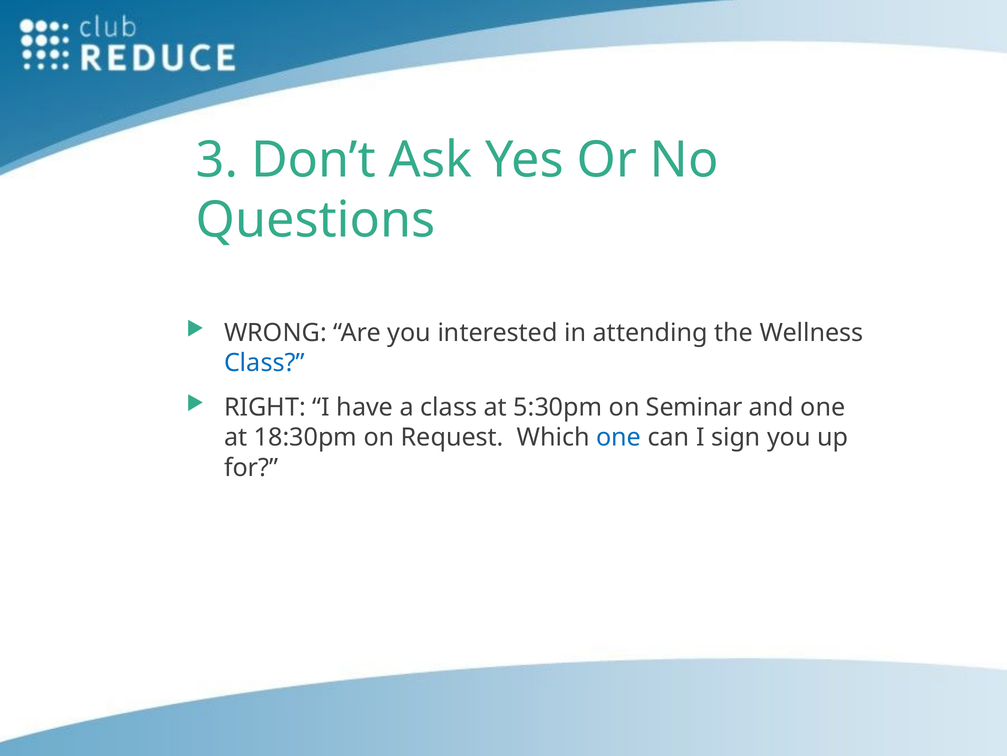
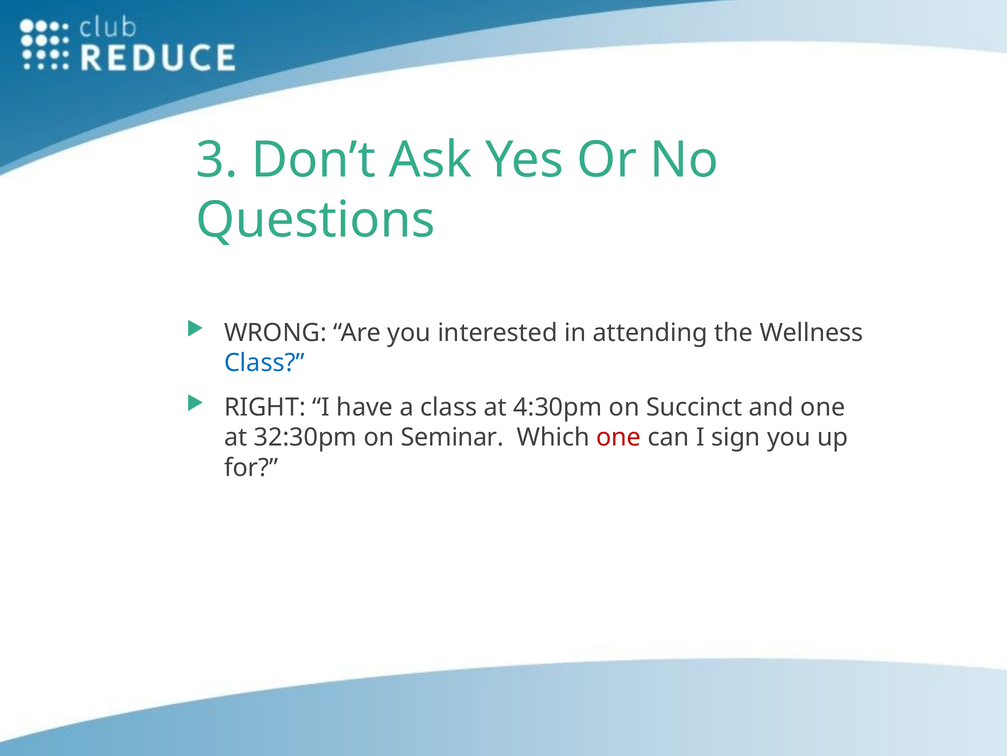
5:30pm: 5:30pm -> 4:30pm (558, 407)
Seminar: Seminar -> Succinct (694, 407)
18:30pm: 18:30pm -> 32:30pm (305, 437)
Request: Request -> Seminar (452, 437)
one colour: blue -> red (619, 437)
